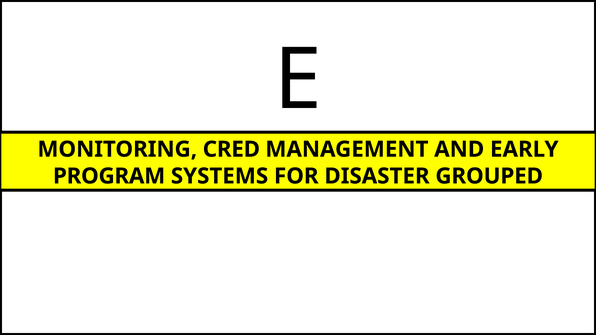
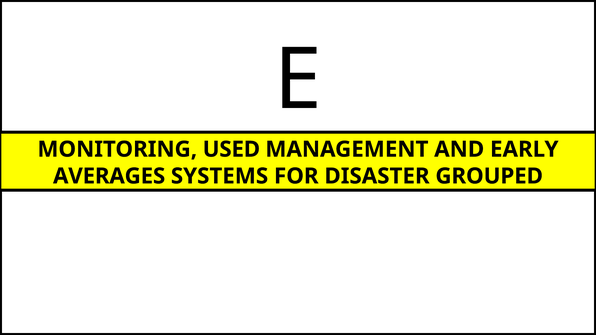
CRED: CRED -> USED (231, 149)
PROGRAM: PROGRAM -> AVERAGES (109, 176)
